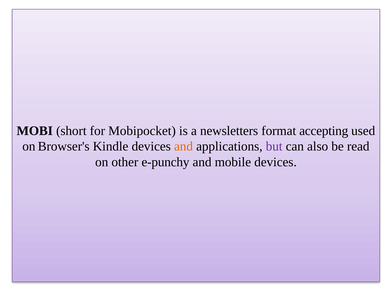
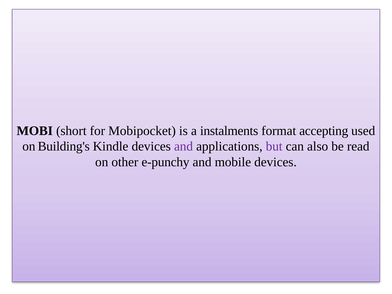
newsletters: newsletters -> instalments (229, 131)
Browser's: Browser's -> Building's (64, 146)
and colour: orange -> purple (183, 146)
